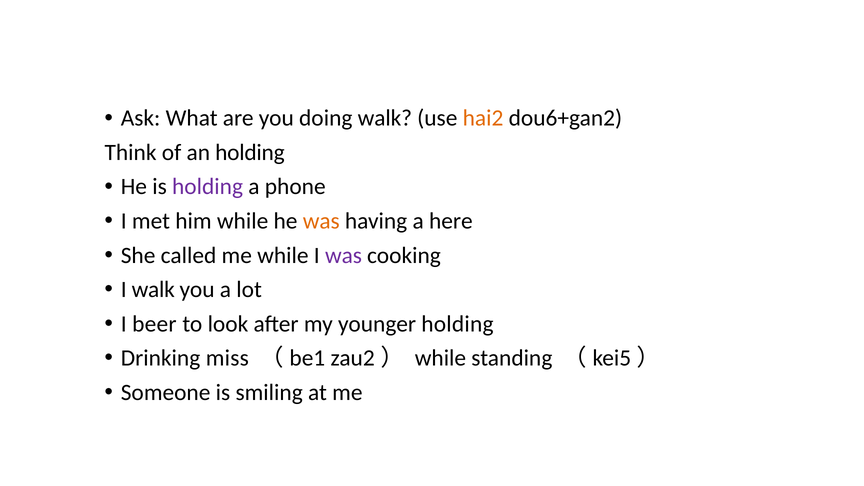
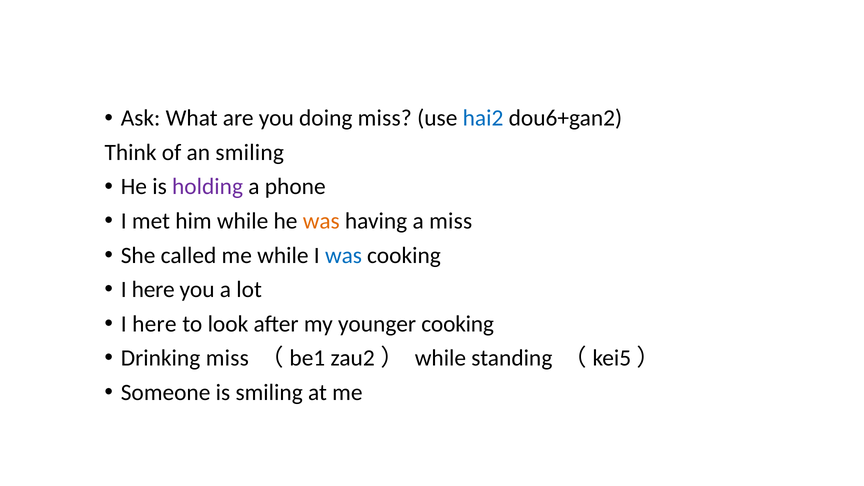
doing walk: walk -> miss (385, 118)
hai2 colour: orange -> blue (483, 118)
an holding: holding -> smiling (250, 152)
a here: here -> miss (451, 221)
was colour: purple -> blue (343, 255)
walk: walk -> here (153, 290)
beer: beer -> here (154, 324)
younger holding: holding -> cooking (458, 324)
